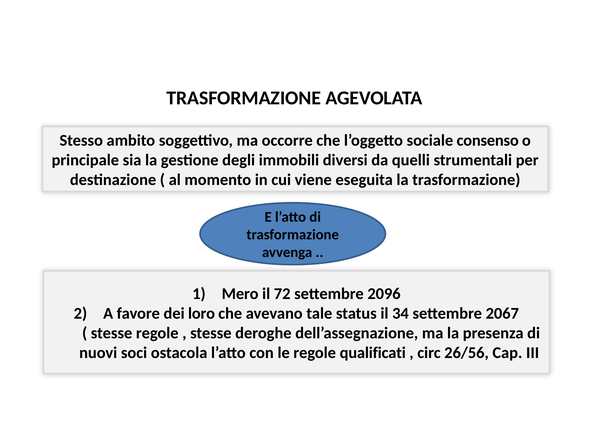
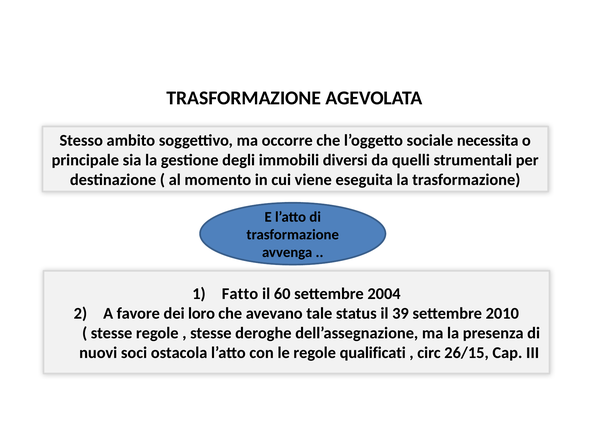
consenso: consenso -> necessita (488, 140)
Mero: Mero -> Fatto (240, 294)
72: 72 -> 60 (282, 294)
2096: 2096 -> 2004 (384, 294)
34: 34 -> 39 (400, 313)
2067: 2067 -> 2010 (502, 313)
26/56: 26/56 -> 26/15 (467, 353)
